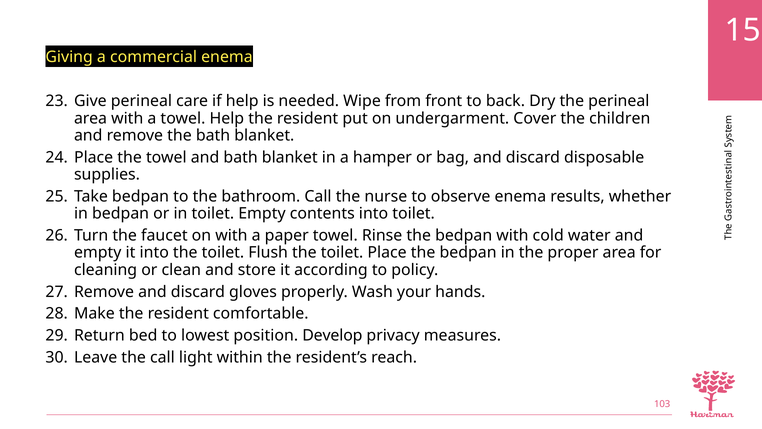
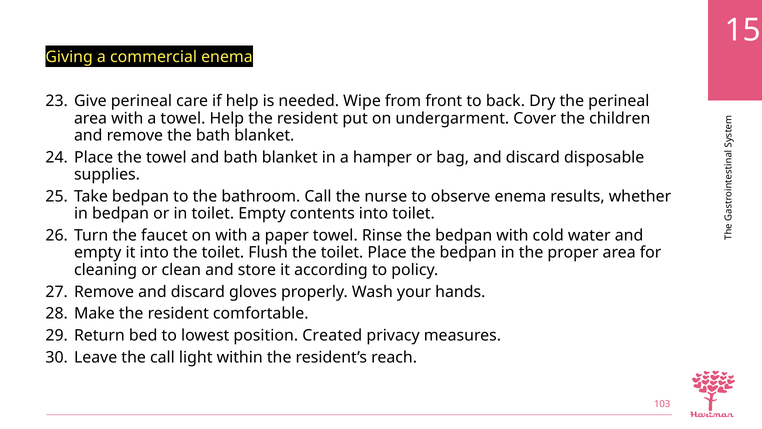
Develop: Develop -> Created (332, 335)
